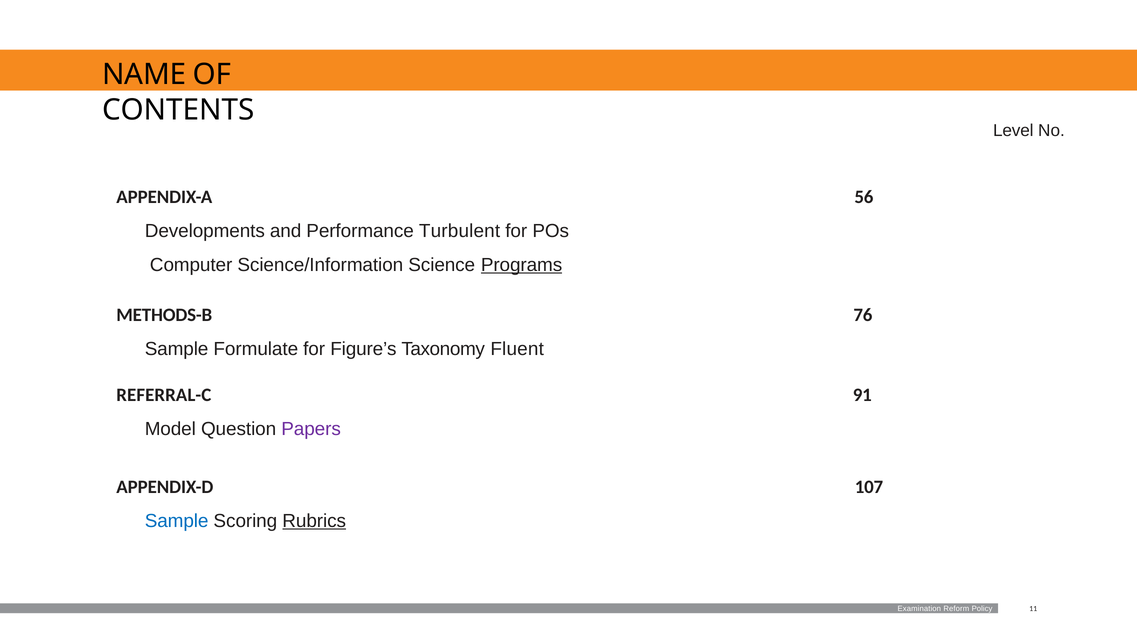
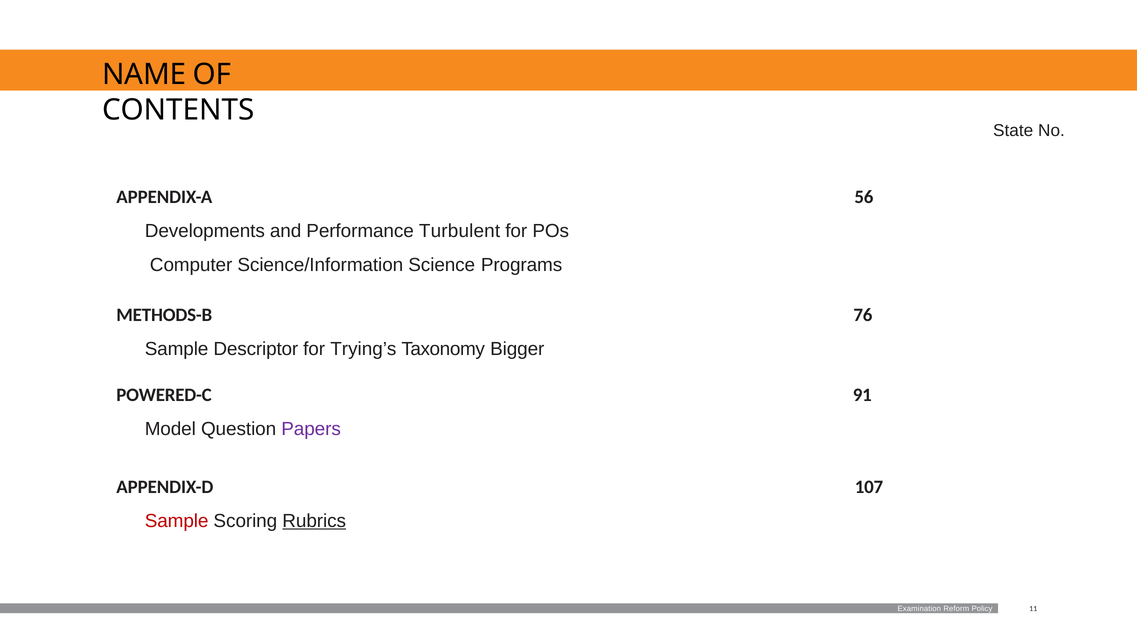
Level: Level -> State (1013, 130)
Programs underline: present -> none (522, 265)
Formulate: Formulate -> Descriptor (256, 349)
Figure’s: Figure’s -> Trying’s (363, 349)
Fluent: Fluent -> Bigger (517, 349)
REFERRAL-C: REFERRAL-C -> POWERED-C (164, 395)
Sample colour: blue -> red (177, 521)
